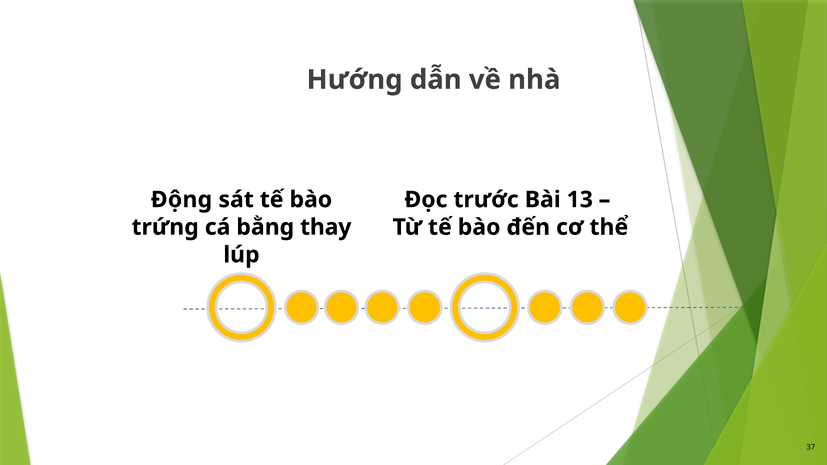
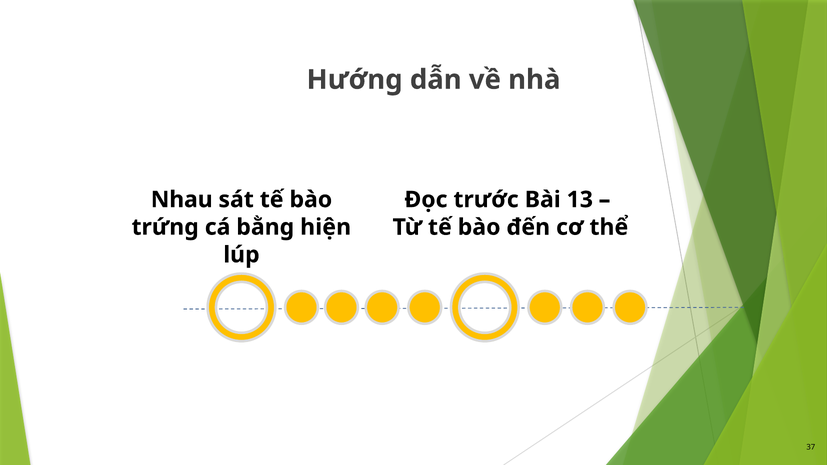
Động: Động -> Nhau (182, 200)
thay: thay -> hiện (326, 227)
